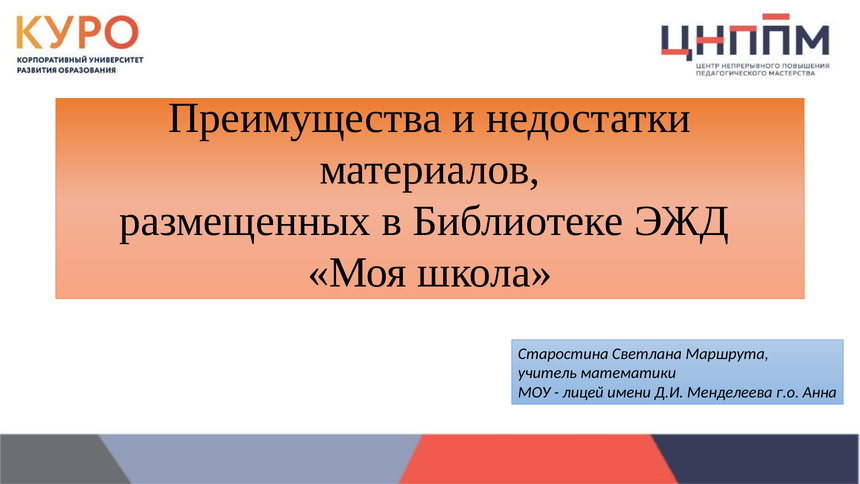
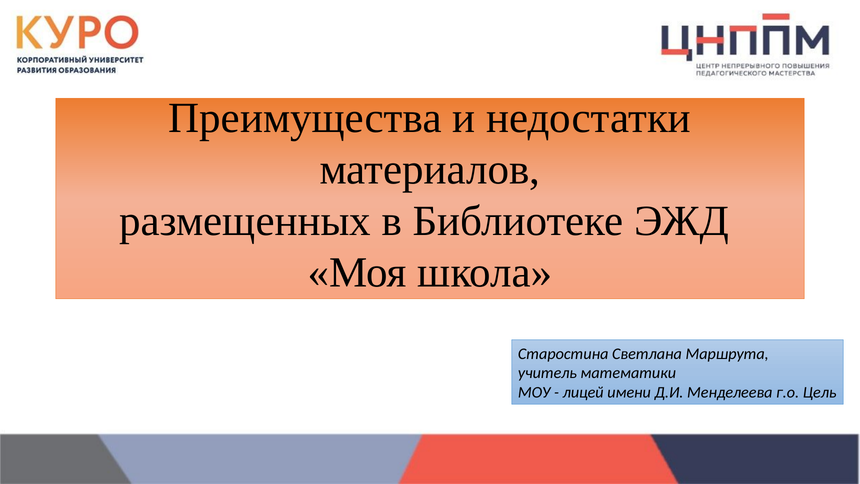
Анна: Анна -> Цель (820, 392)
